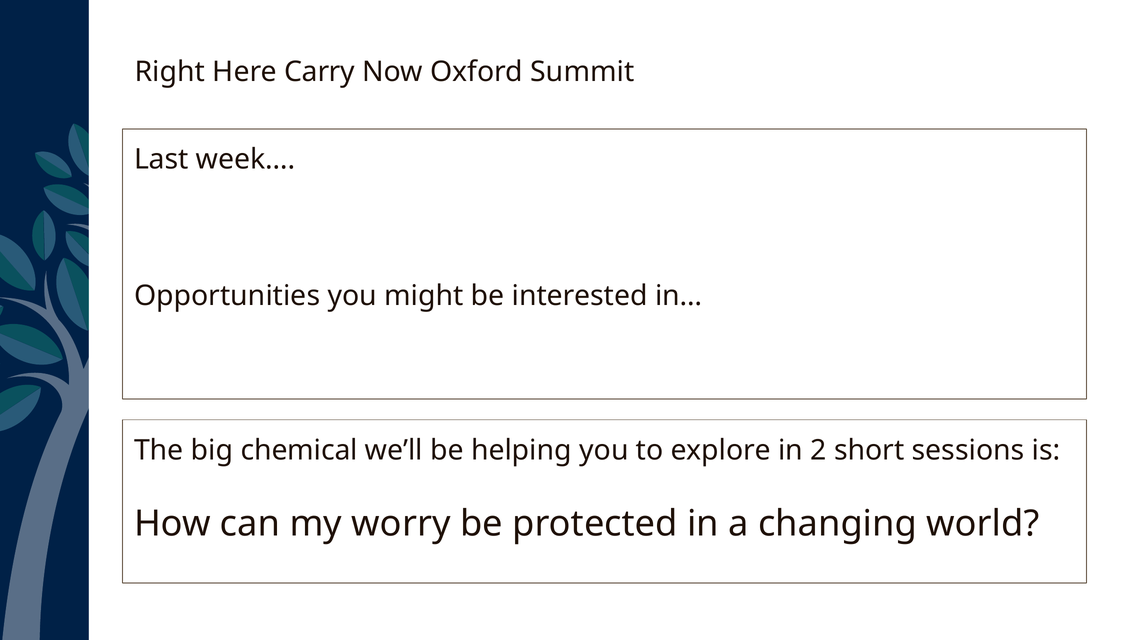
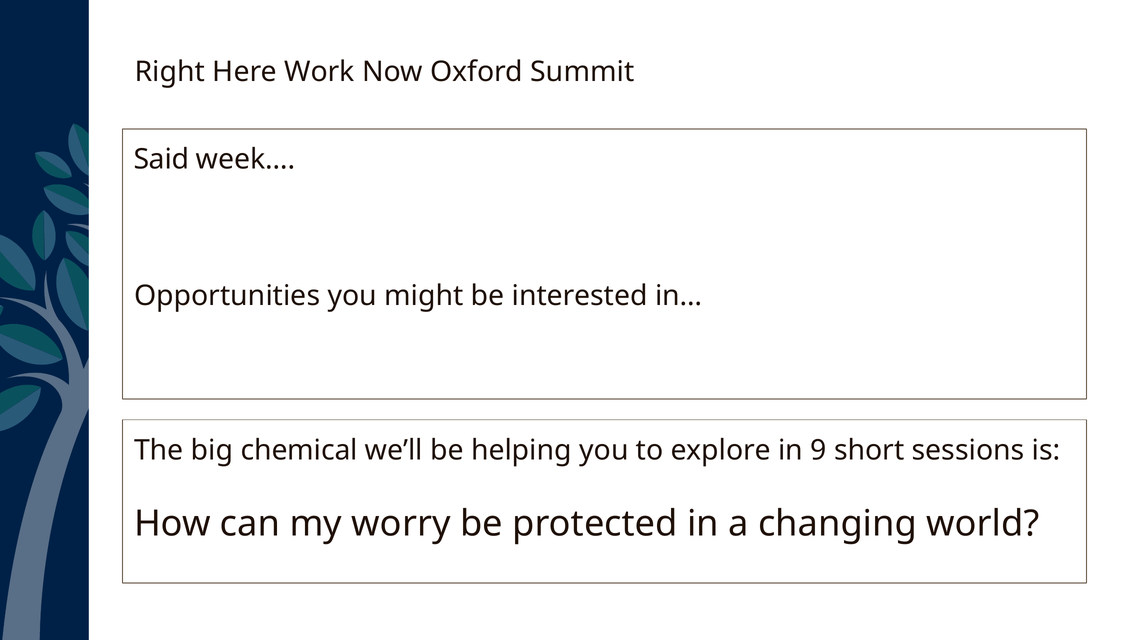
Carry: Carry -> Work (319, 72)
Last: Last -> Said (161, 159)
2: 2 -> 9 (818, 450)
